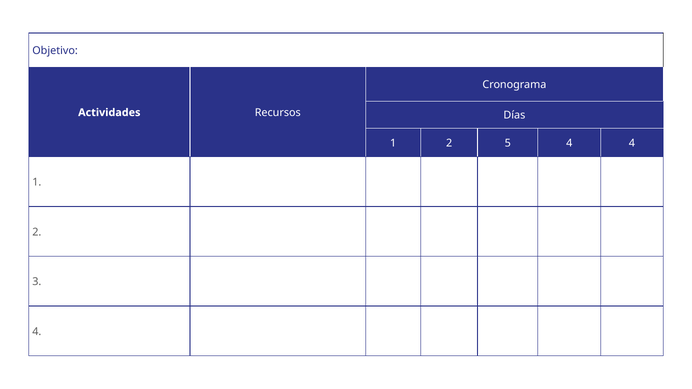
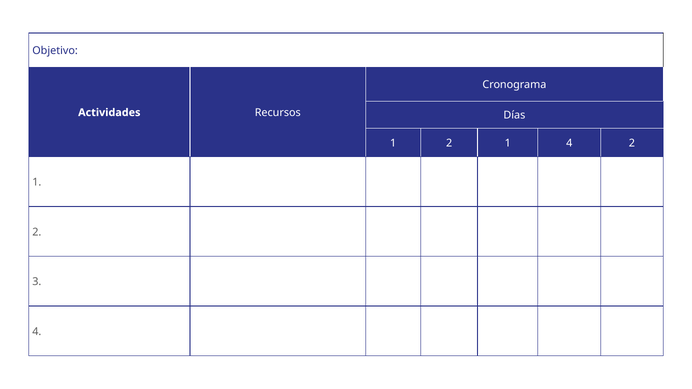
1 2 5: 5 -> 1 (508, 143)
4 4: 4 -> 2 (632, 143)
